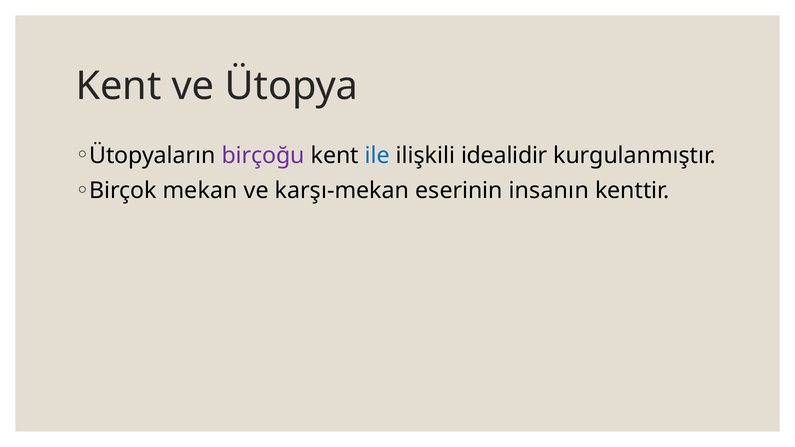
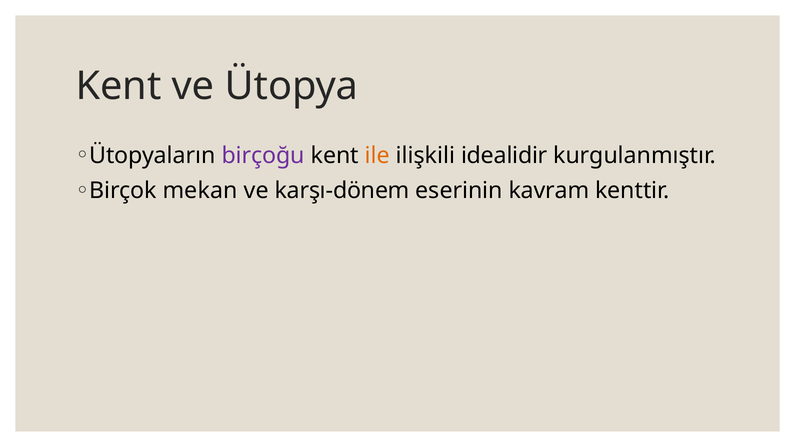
ile colour: blue -> orange (377, 156)
karşı-mekan: karşı-mekan -> karşı-dönem (342, 191)
insanın: insanın -> kavram (549, 191)
